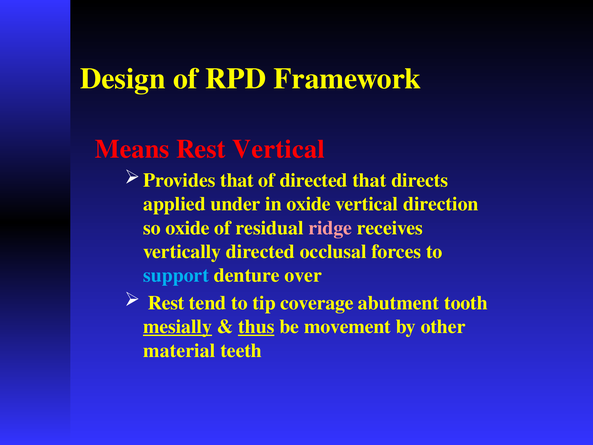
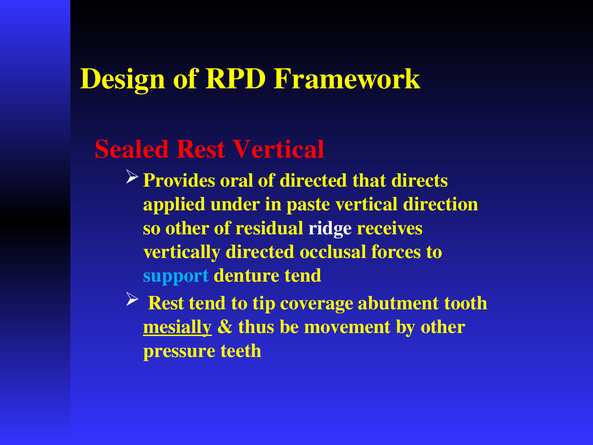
Means: Means -> Sealed (132, 149)
Provides that: that -> oral (237, 180)
in oxide: oxide -> paste (308, 204)
so oxide: oxide -> other (188, 228)
ridge colour: pink -> white (330, 228)
denture over: over -> tend (303, 275)
thus underline: present -> none (256, 327)
material: material -> pressure (179, 350)
